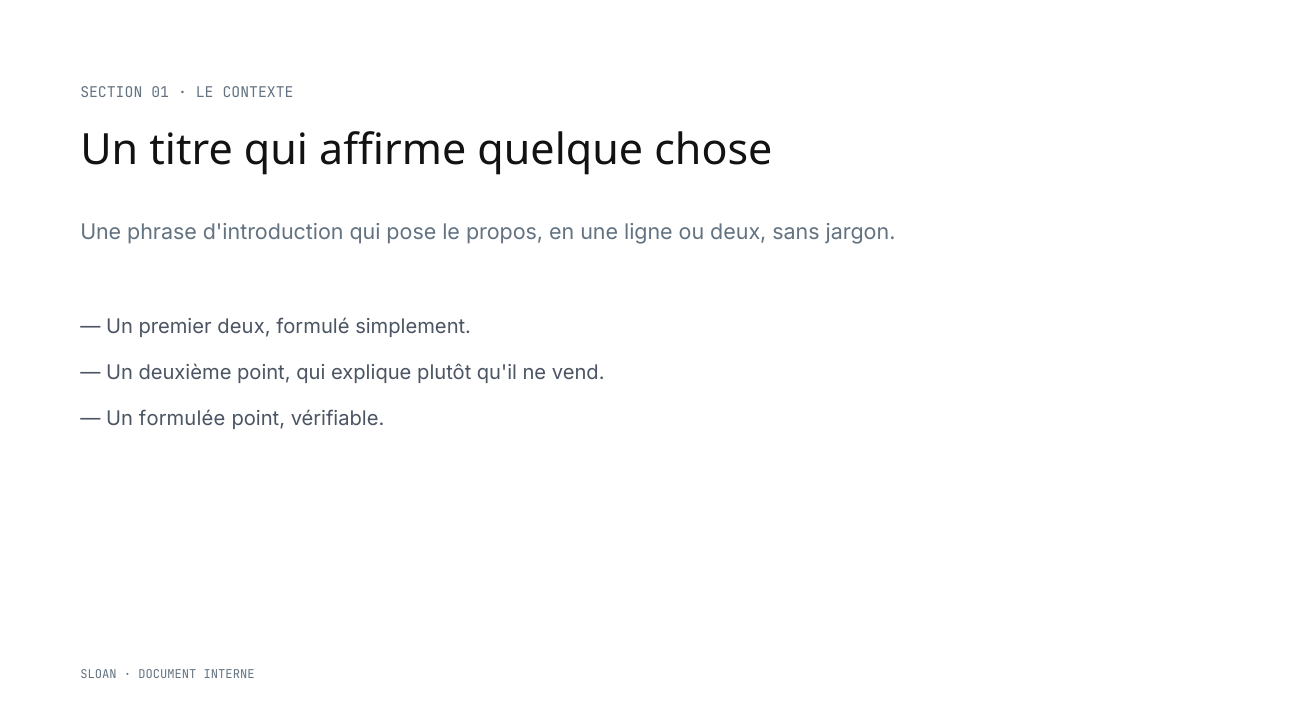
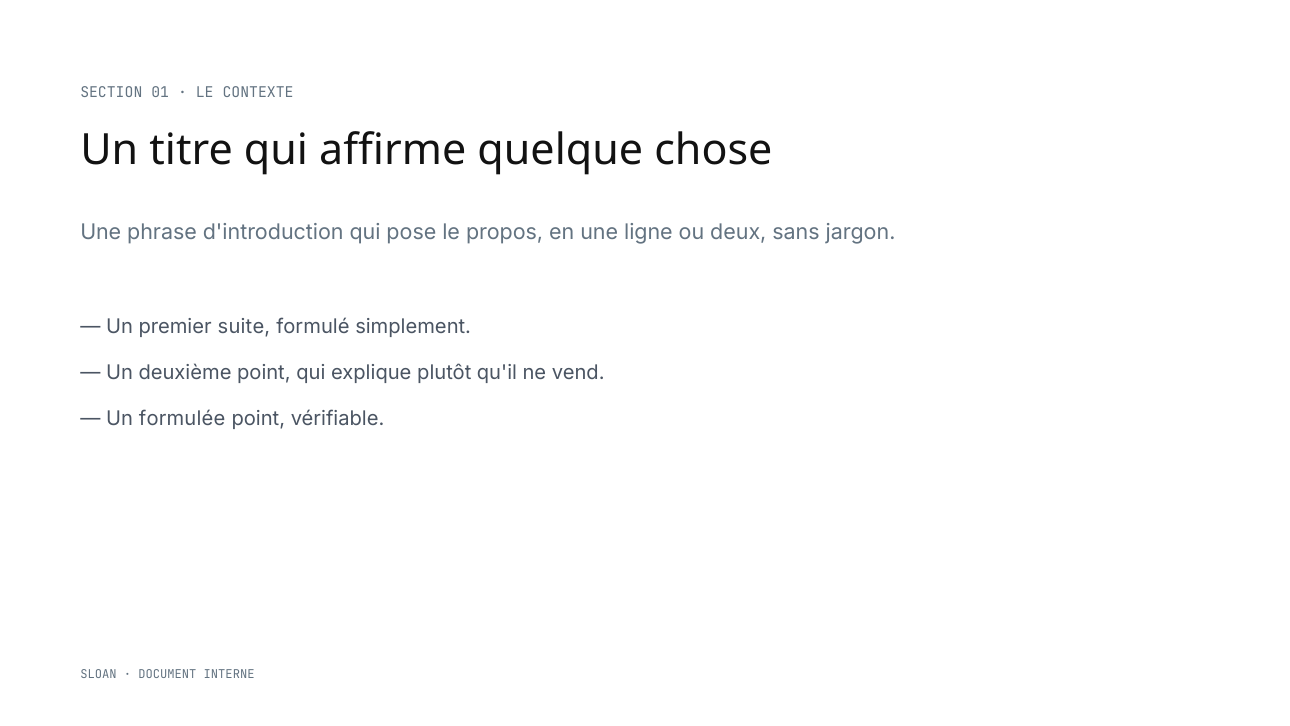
premier deux: deux -> suite (244, 327)
